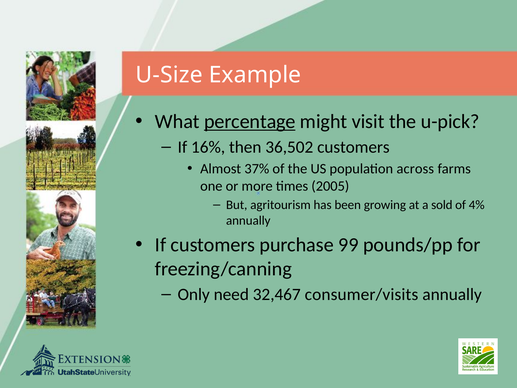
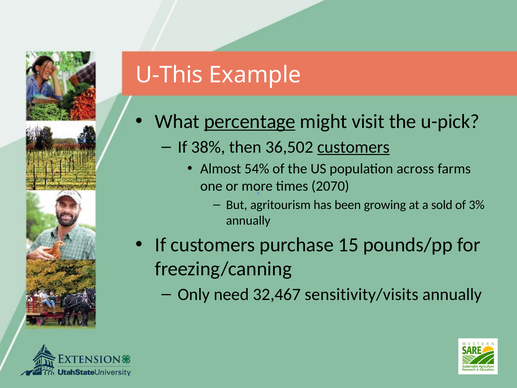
U-Size: U-Size -> U-This (169, 75)
16%: 16% -> 38% (208, 147)
customers underline: none -> present (353, 147)
37%: 37% -> 54% (257, 169)
2005: 2005 -> 2070 (330, 186)
4%: 4% -> 3% (477, 205)
99: 99 -> 15 (348, 245)
consumer/visits: consumer/visits -> sensitivity/visits (362, 294)
